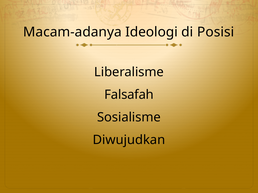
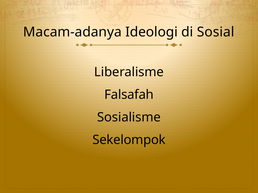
Posisi: Posisi -> Sosial (216, 32)
Diwujudkan: Diwujudkan -> Sekelompok (129, 140)
